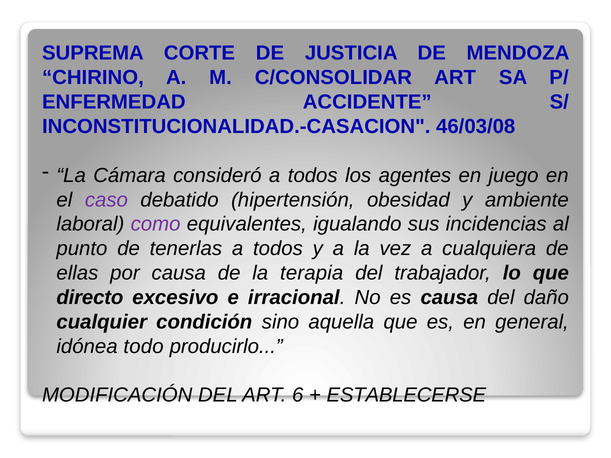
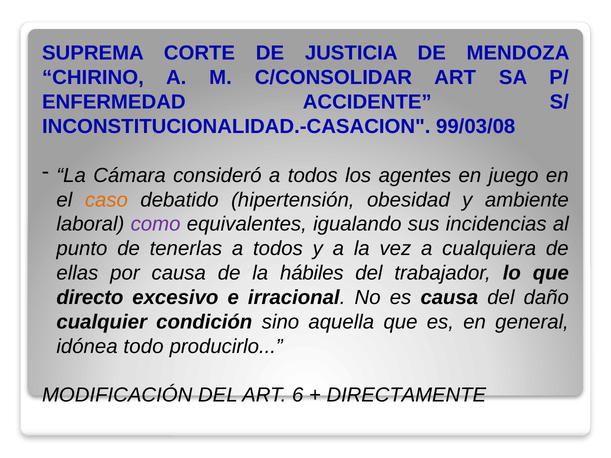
46/03/08: 46/03/08 -> 99/03/08 (476, 127)
caso colour: purple -> orange (106, 200)
terapia: terapia -> hábiles (312, 273)
ESTABLECERSE: ESTABLECERSE -> DIRECTAMENTE (406, 395)
